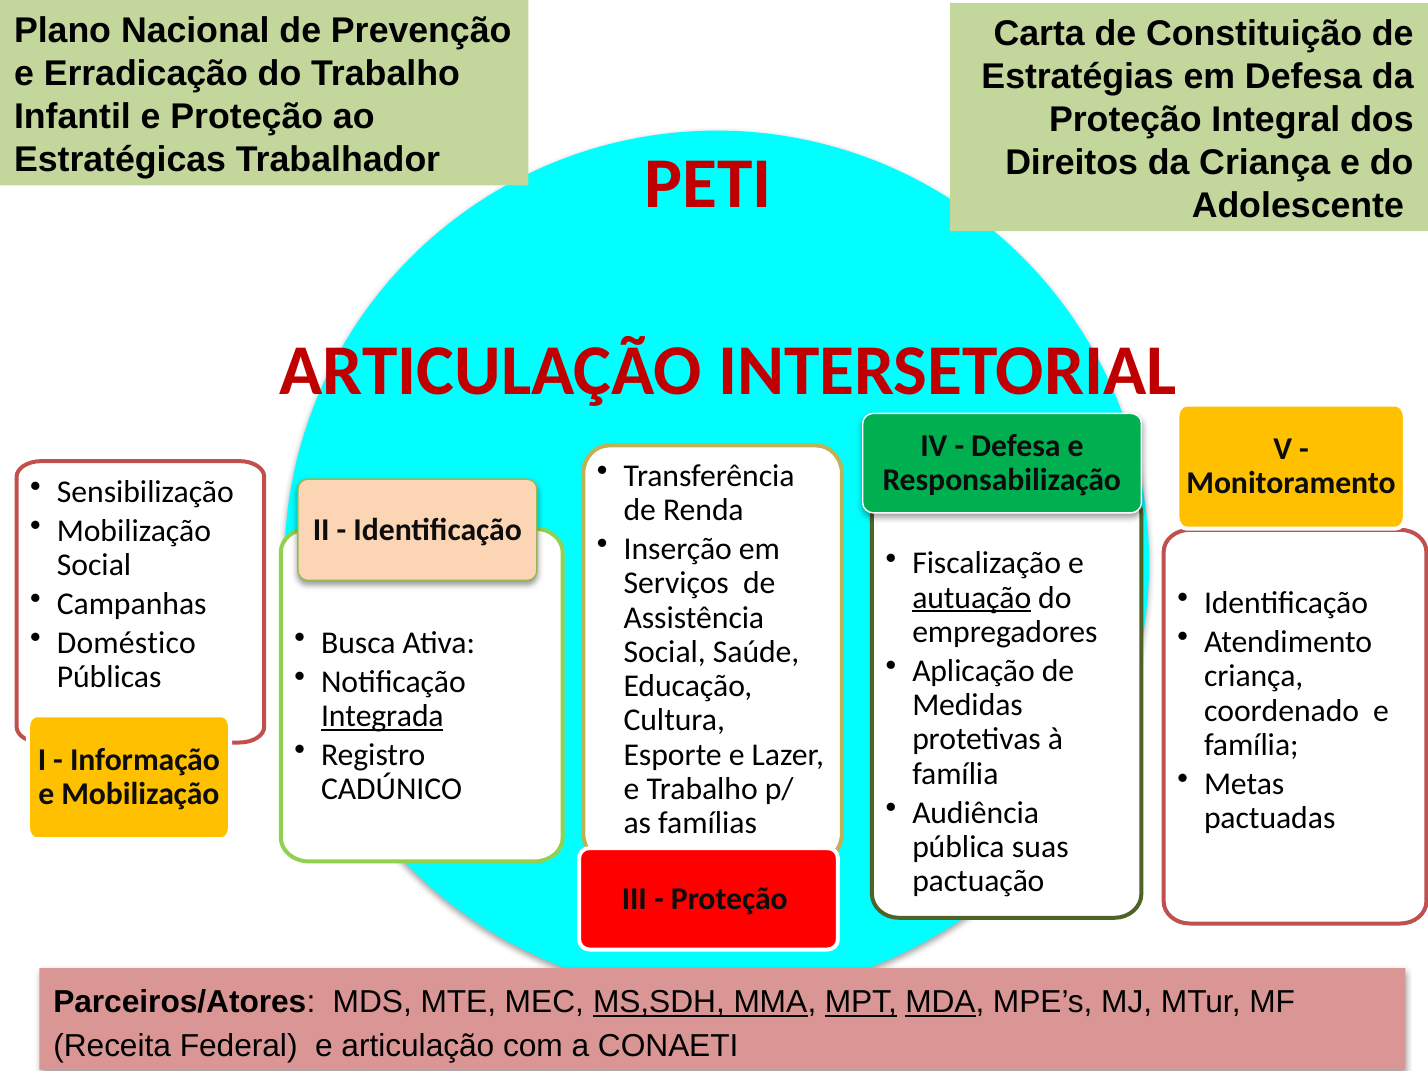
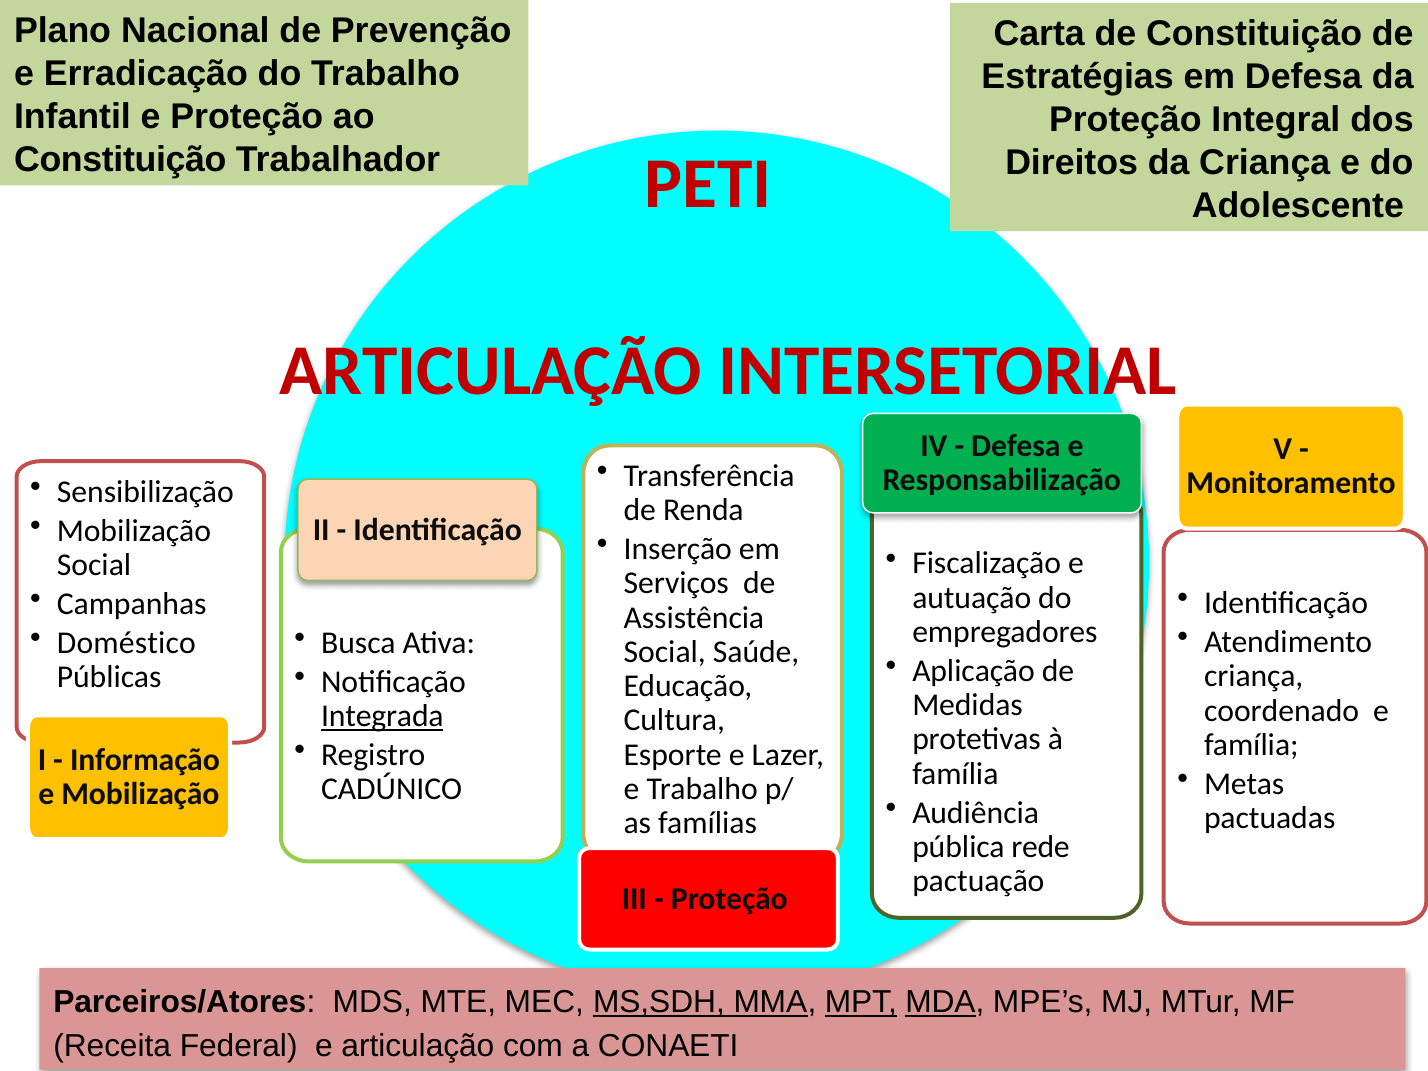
Estratégicas: Estratégicas -> Constituição (120, 159)
autuação underline: present -> none (972, 598)
suas: suas -> rede (1041, 847)
